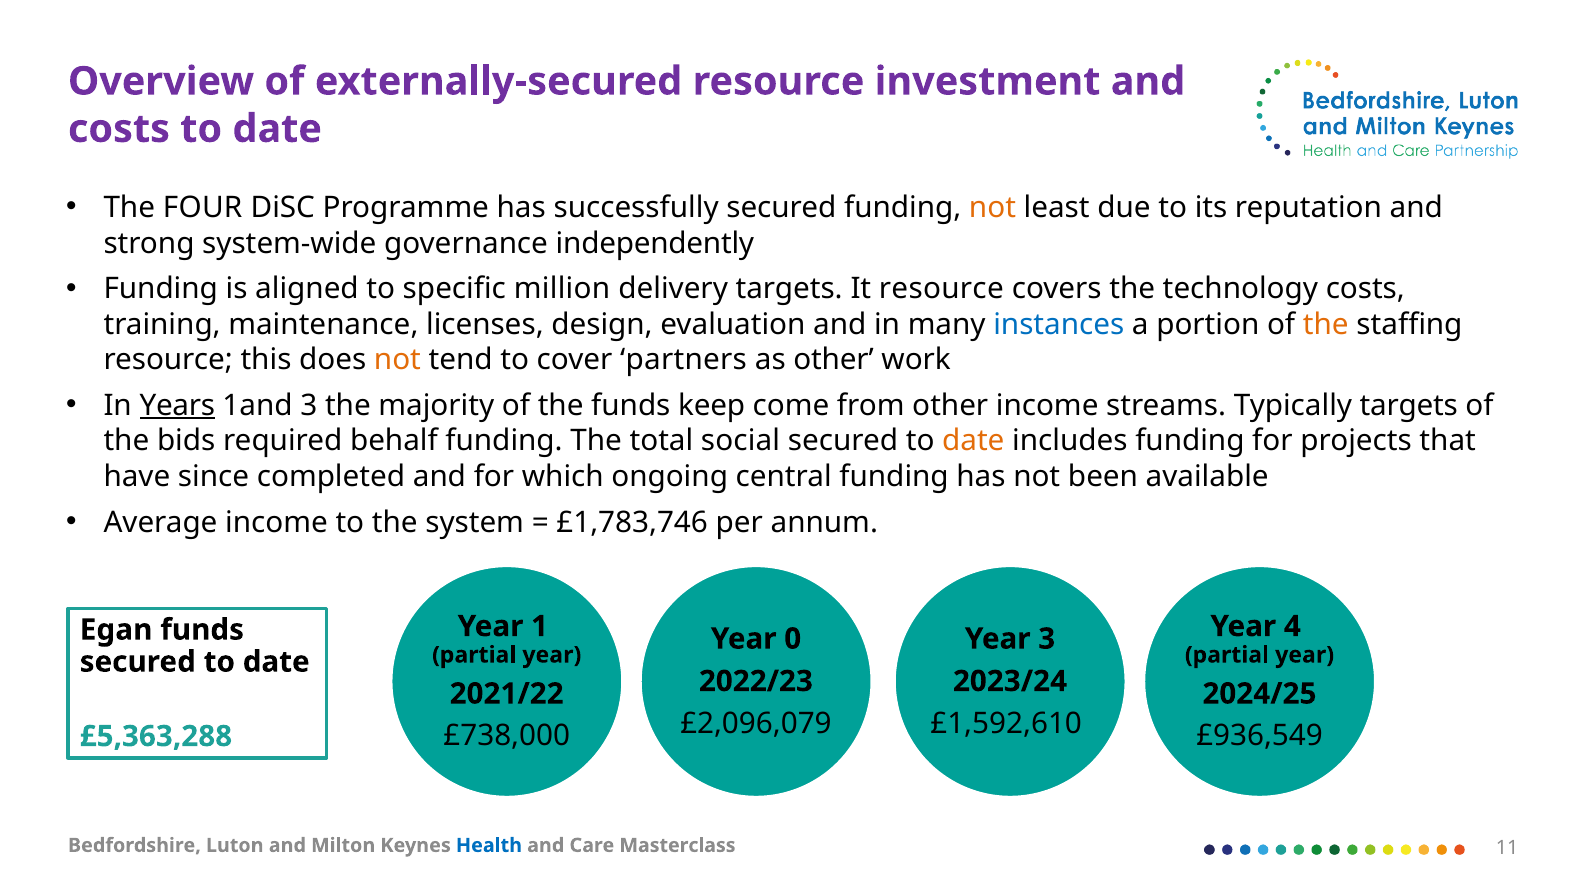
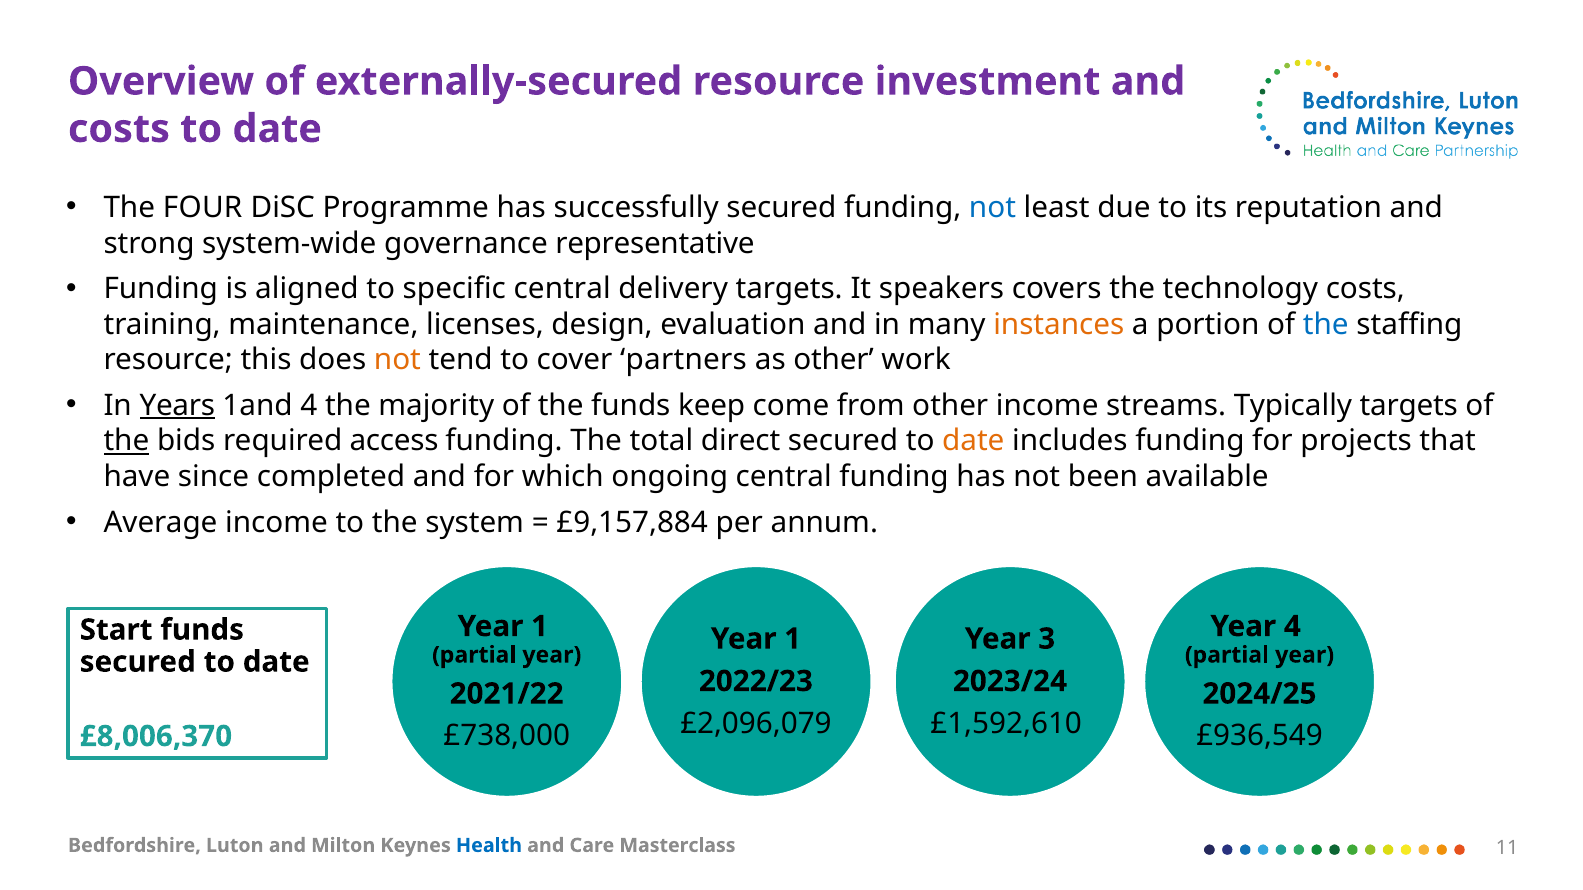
not colour: orange -> blue (993, 208)
independently: independently -> representative (655, 243)
specific million: million -> central (562, 289)
It resource: resource -> speakers (941, 289)
instances colour: blue -> orange (1059, 325)
the colour: orange -> blue (1326, 325)
1and 3: 3 -> 4 (309, 406)
the underline: none -> present (126, 441)
behalf: behalf -> access (394, 441)
social: social -> direct (741, 441)
£1,783,746: £1,783,746 -> £9,157,884 (632, 523)
Egan: Egan -> Start (116, 630)
0: 0 -> 1 (793, 639)
£5,363,288: £5,363,288 -> £8,006,370 (156, 737)
